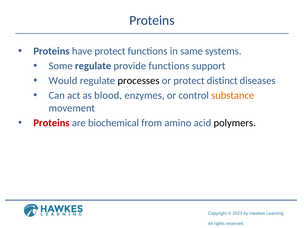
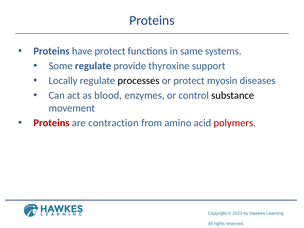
provide functions: functions -> thyroxine (169, 66)
Would: Would -> Locally (63, 81)
distinct: distinct -> myosin (222, 81)
substance colour: orange -> black (233, 95)
biochemical: biochemical -> contraction (113, 123)
polymers colour: black -> red (235, 123)
